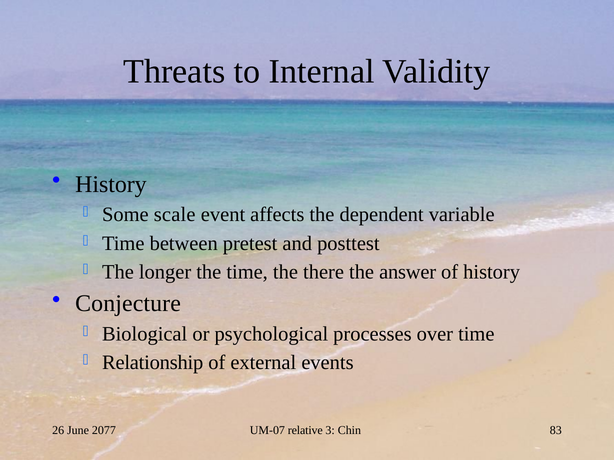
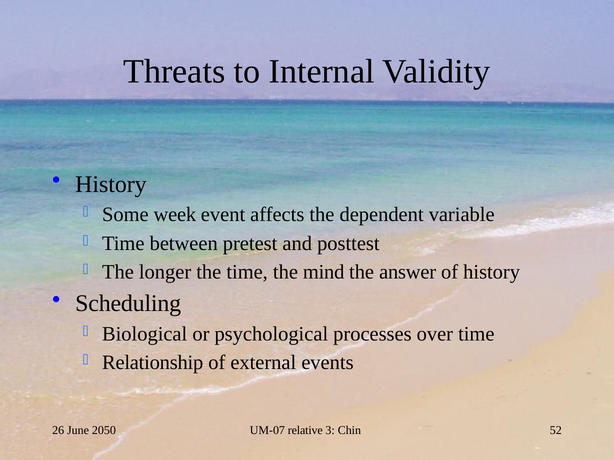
scale: scale -> week (175, 215)
there: there -> mind (324, 272)
Conjecture: Conjecture -> Scheduling (128, 304)
2077: 2077 -> 2050 (104, 431)
83: 83 -> 52 (556, 431)
